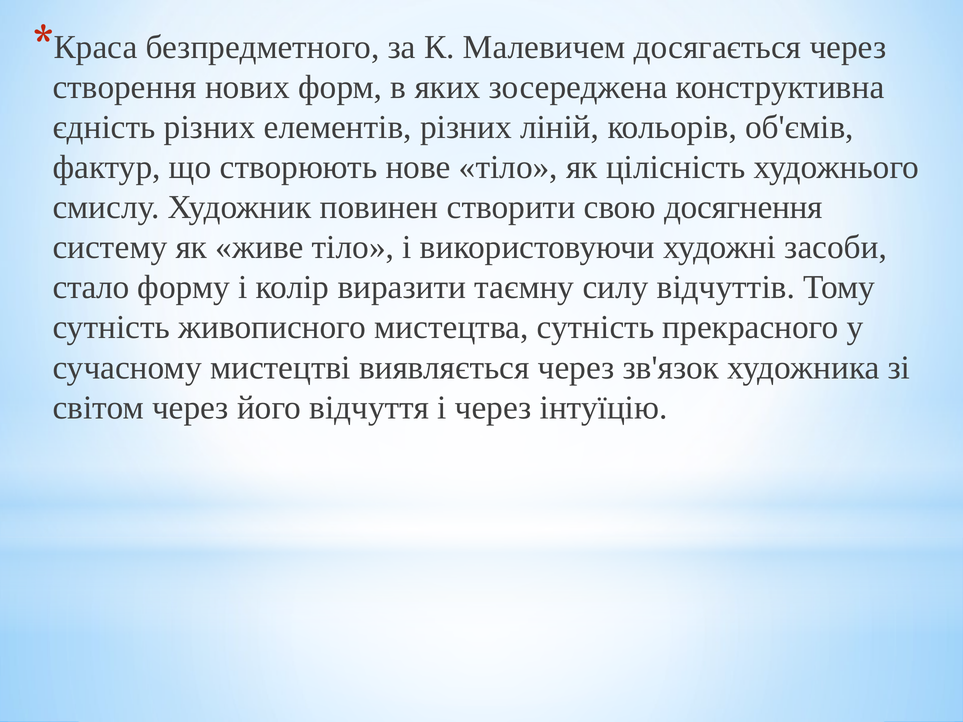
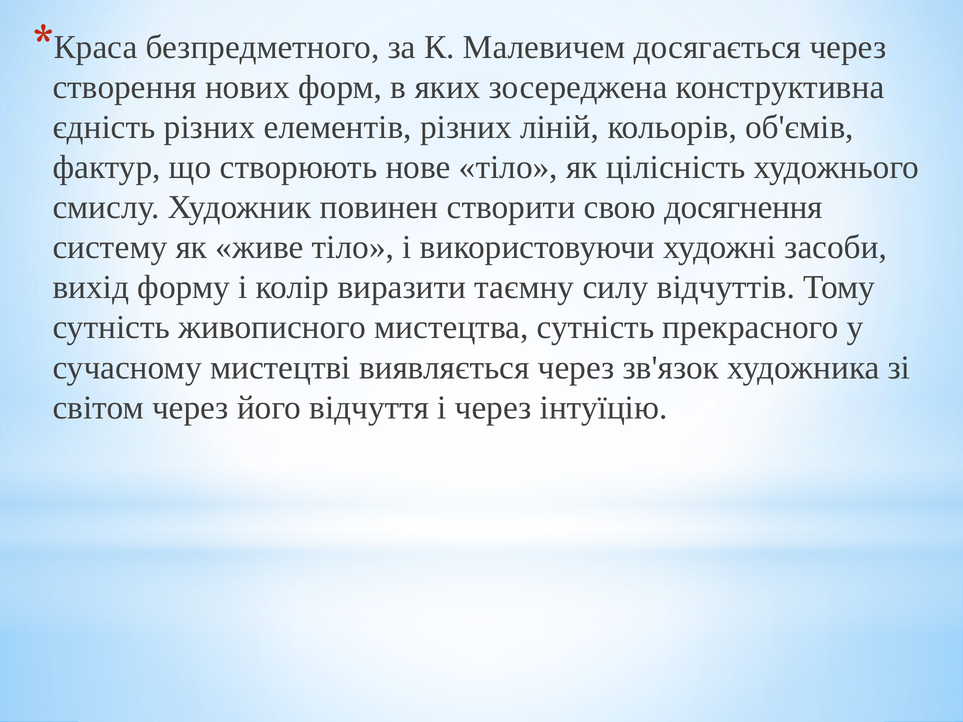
стало: стало -> вихід (91, 287)
